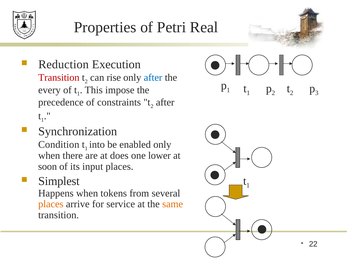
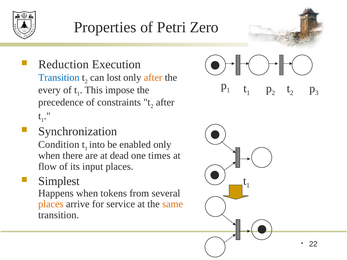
Real: Real -> Zero (204, 27)
Transition colour: red -> blue (59, 78)
rise: rise -> lost (114, 78)
after colour: blue -> orange (153, 78)
does: does -> dead (119, 156)
lower: lower -> times (159, 156)
soon: soon -> flow (47, 167)
